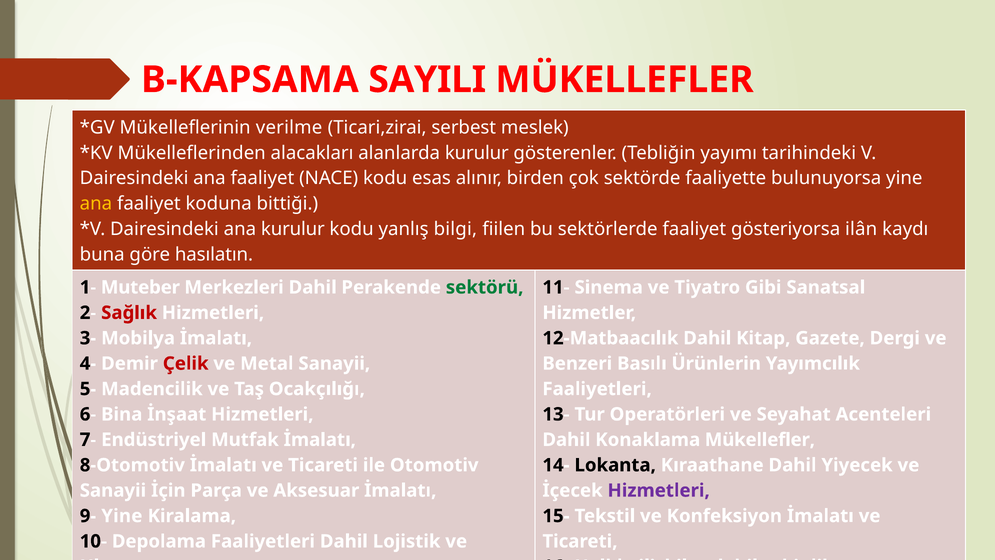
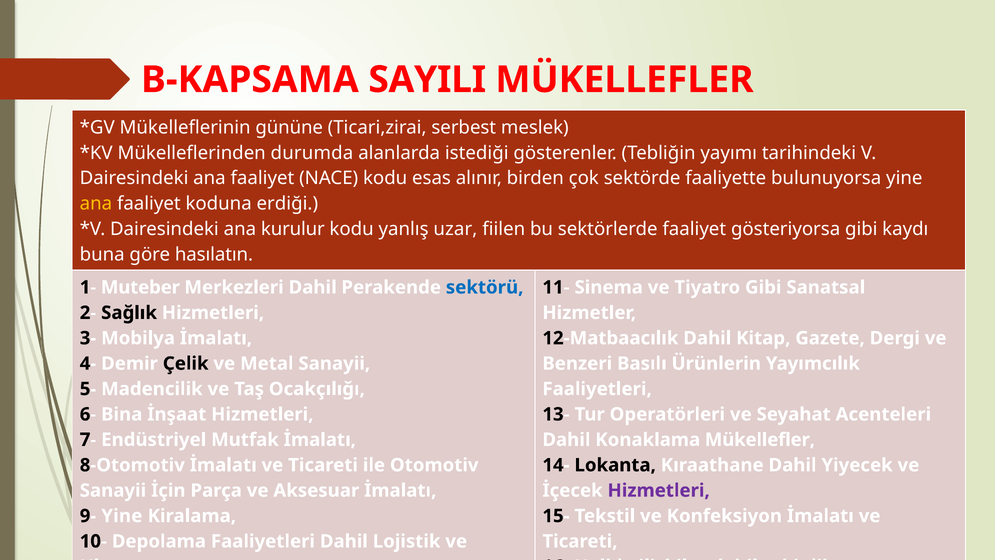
verilme: verilme -> gününe (289, 127)
alacakları: alacakları -> durumda (312, 153)
alanlarda kurulur: kurulur -> istediği (477, 153)
bittiği: bittiği -> erdiği (287, 204)
bilgi: bilgi -> uzar (455, 229)
gösteriyorsa ilân: ilân -> gibi (861, 229)
sektörü colour: green -> blue (485, 287)
Sağlık colour: red -> black (129, 313)
Çelik colour: red -> black (186, 363)
